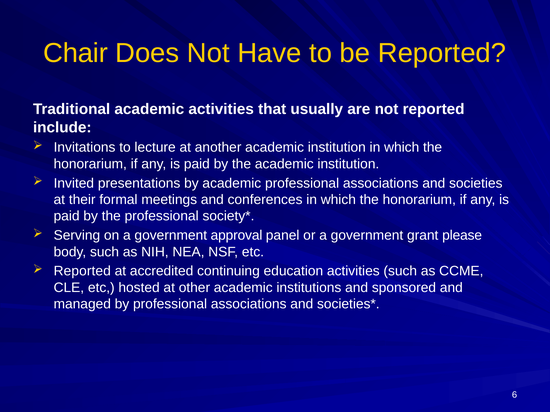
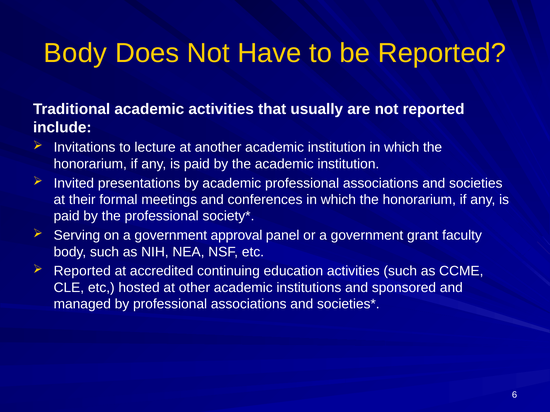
Chair: Chair -> Body (75, 53)
please: please -> faculty (462, 236)
